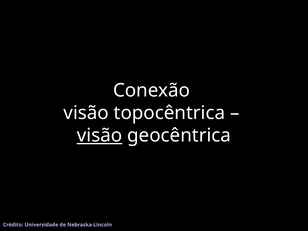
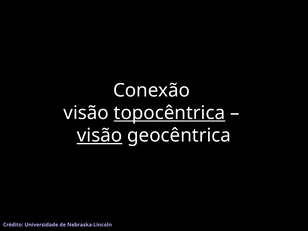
topocêntrica underline: none -> present (169, 113)
